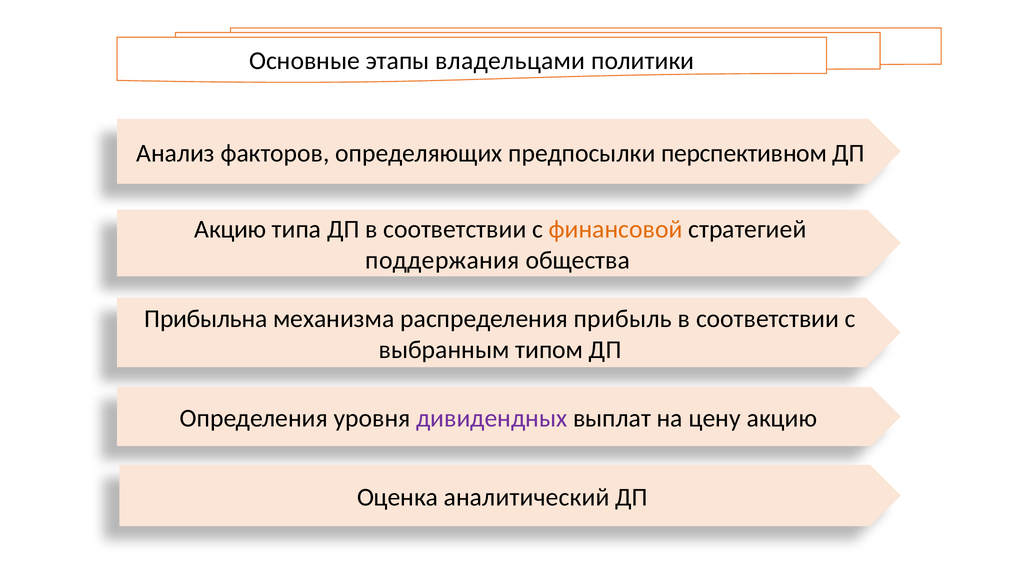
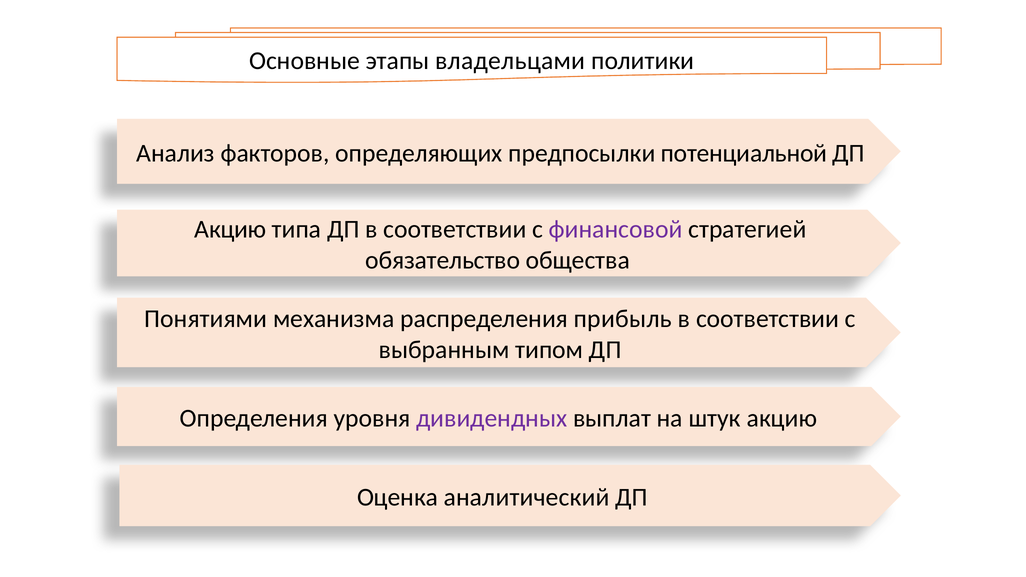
перспективном: перспективном -> потенциальной (744, 153)
финансовой colour: orange -> purple (616, 229)
поддержания: поддержания -> обязательство (443, 260)
Прибыльна: Прибыльна -> Понятиями (206, 319)
цену: цену -> штук (715, 418)
